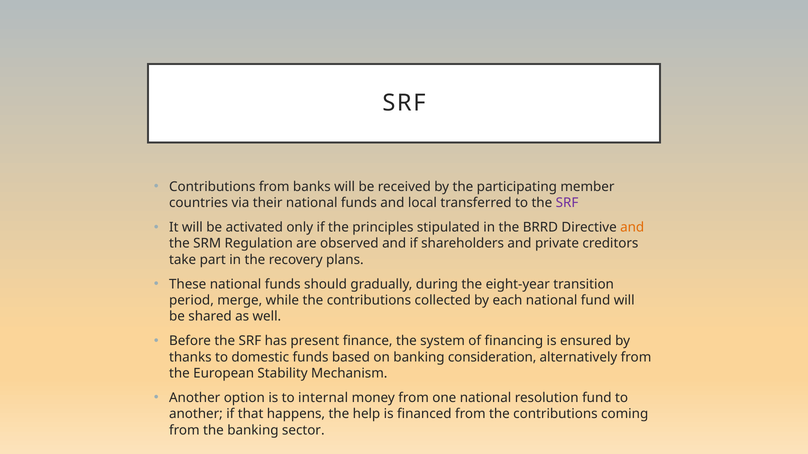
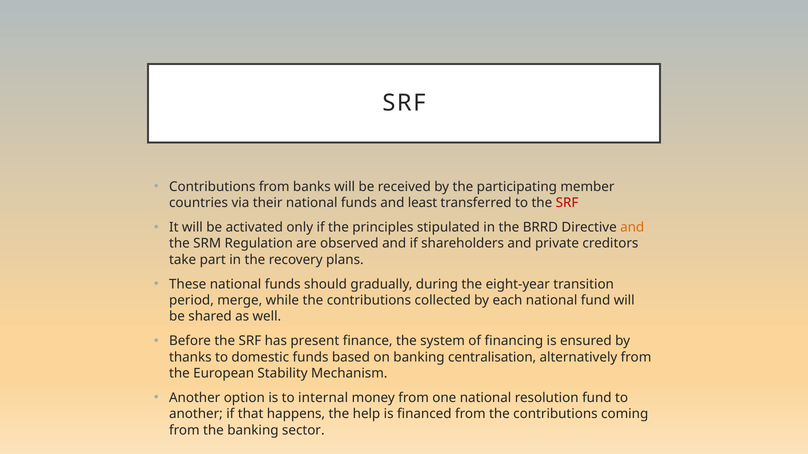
local: local -> least (423, 203)
SRF colour: purple -> red (567, 203)
consideration: consideration -> centralisation (492, 358)
